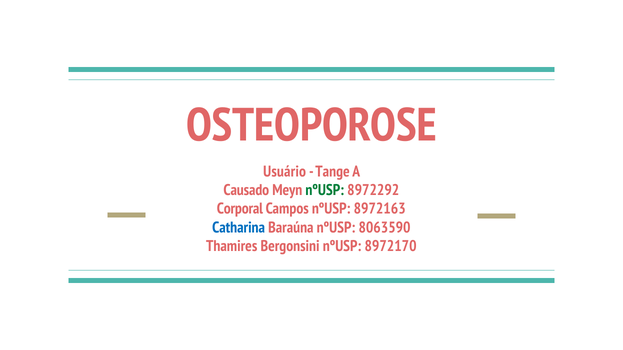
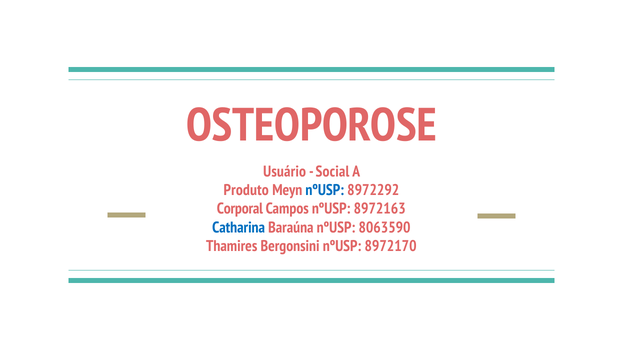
Tange: Tange -> Social (332, 172)
Causado: Causado -> Produto (246, 190)
nºUSP colour: green -> blue (325, 190)
